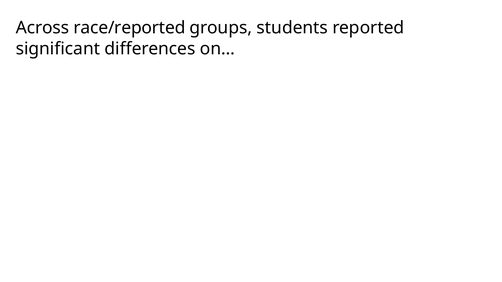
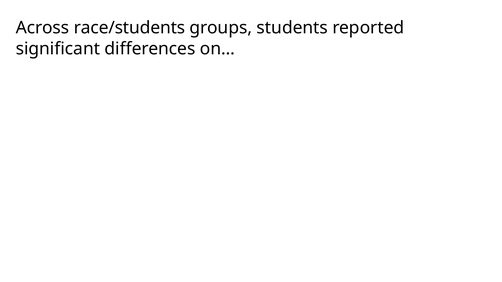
race/reported: race/reported -> race/students (129, 28)
